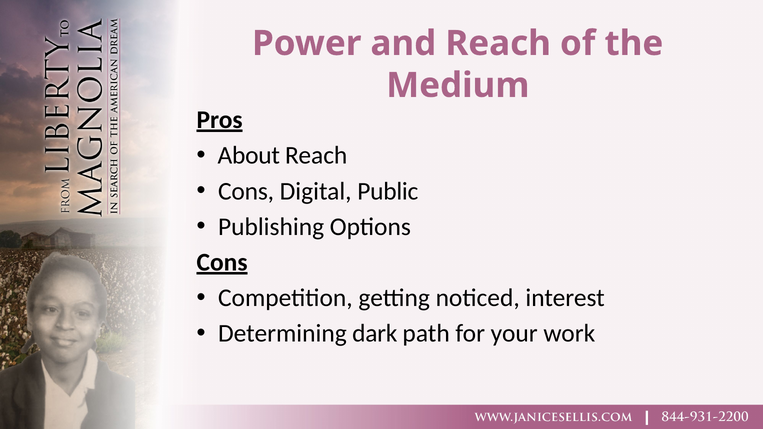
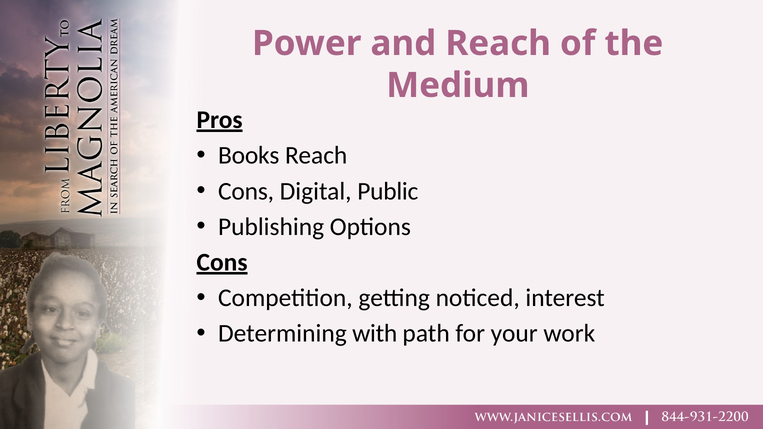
About: About -> Books (249, 156)
dark: dark -> with (375, 334)
